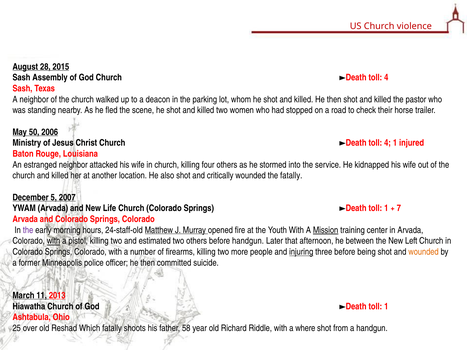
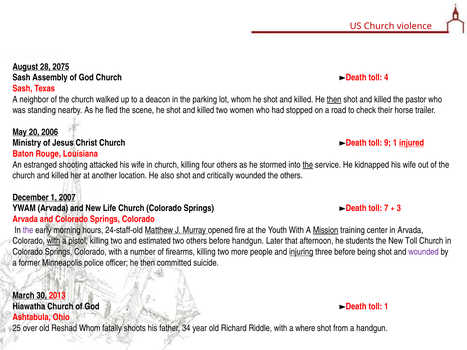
2015: 2015 -> 2075 (61, 67)
then underline: none -> present (334, 99)
50: 50 -> 20 (34, 132)
4: 4 -> 9 (388, 143)
injured underline: none -> present (412, 143)
estranged neighbor: neighbor -> shooting (73, 165)
the underline: none -> present (308, 165)
the fatally: fatally -> others (291, 176)
December 5: 5 -> 1 (54, 198)
Springs ►Death toll 1: 1 -> 7 (386, 208)
7: 7 -> 3 (399, 208)
between: between -> students (360, 241)
New Left: Left -> Toll (411, 241)
wounded colour: orange -> purple (423, 252)
11: 11 -> 30 (42, 296)
Reshad Which: Which -> Whom (90, 328)
58: 58 -> 34 (186, 328)
